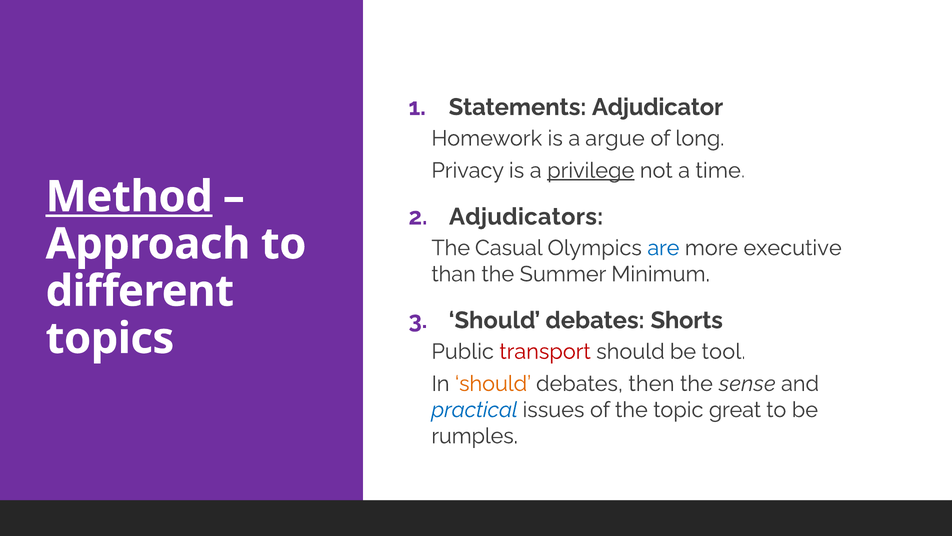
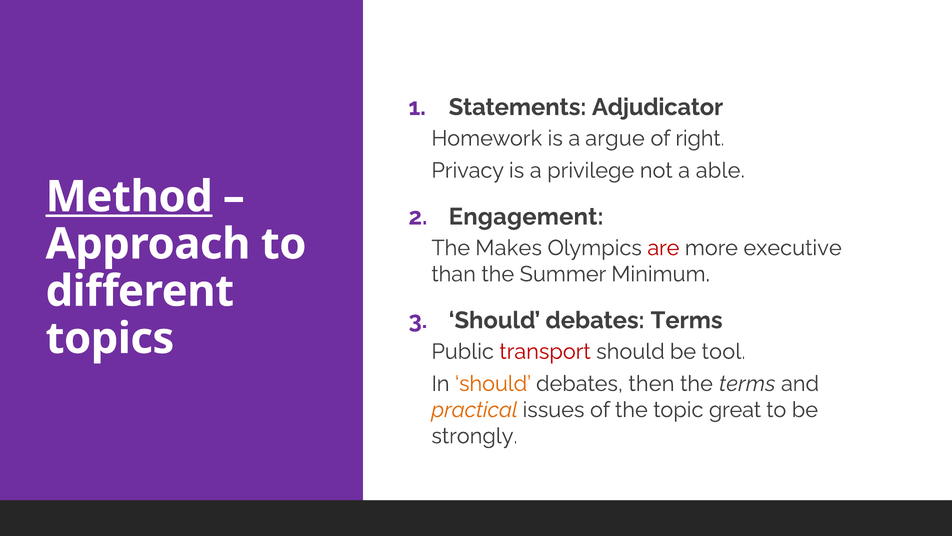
long: long -> right (700, 138)
privilege underline: present -> none (591, 170)
time: time -> able (720, 170)
Adjudicators: Adjudicators -> Engagement (526, 217)
Casual: Casual -> Makes (509, 248)
are colour: blue -> red (663, 248)
debates Shorts: Shorts -> Terms (687, 320)
the sense: sense -> terms (747, 383)
practical colour: blue -> orange (475, 410)
rumples: rumples -> strongly (474, 436)
